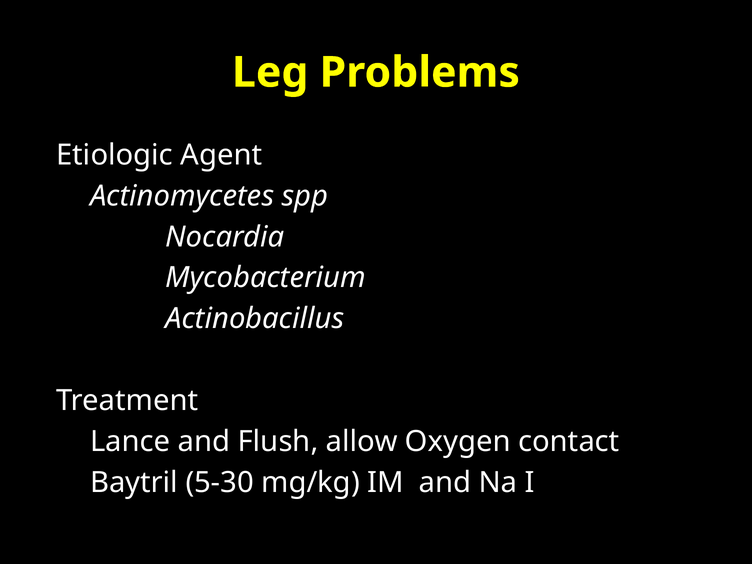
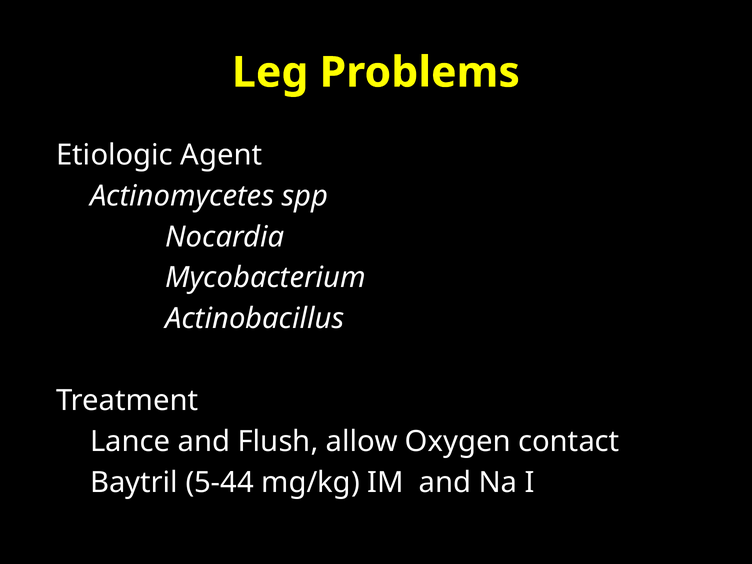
5-30: 5-30 -> 5-44 (220, 483)
